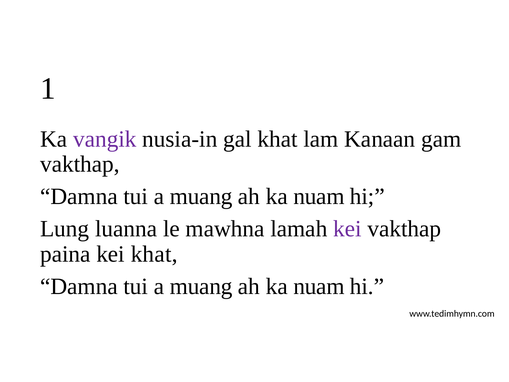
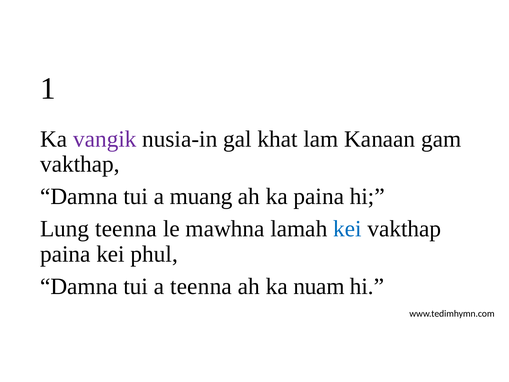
nuam: nuam -> paina (319, 196)
Lung luanna: luanna -> teenna (126, 229)
kei colour: purple -> blue (347, 229)
kei khat: khat -> phul (154, 254)
muang: muang -> teenna (201, 286)
